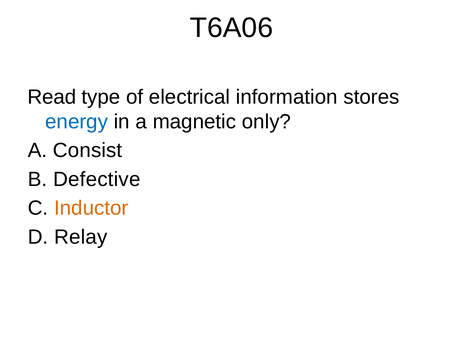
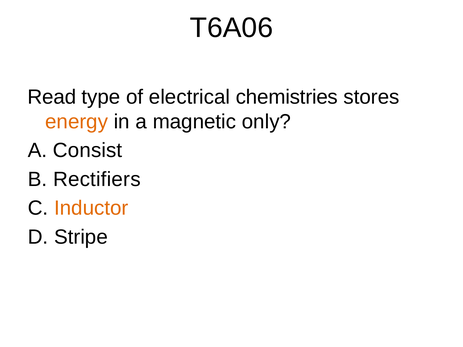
information: information -> chemistries (287, 97)
energy colour: blue -> orange (77, 122)
Defective: Defective -> Rectifiers (97, 179)
Relay: Relay -> Stripe (81, 237)
